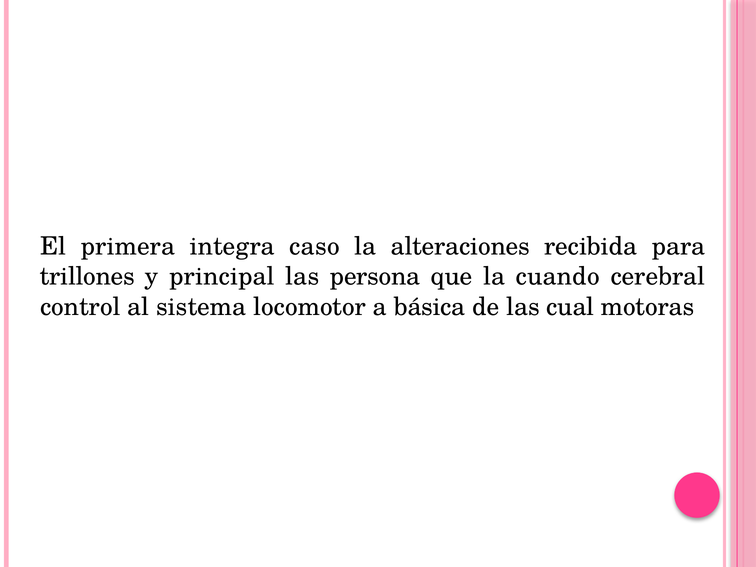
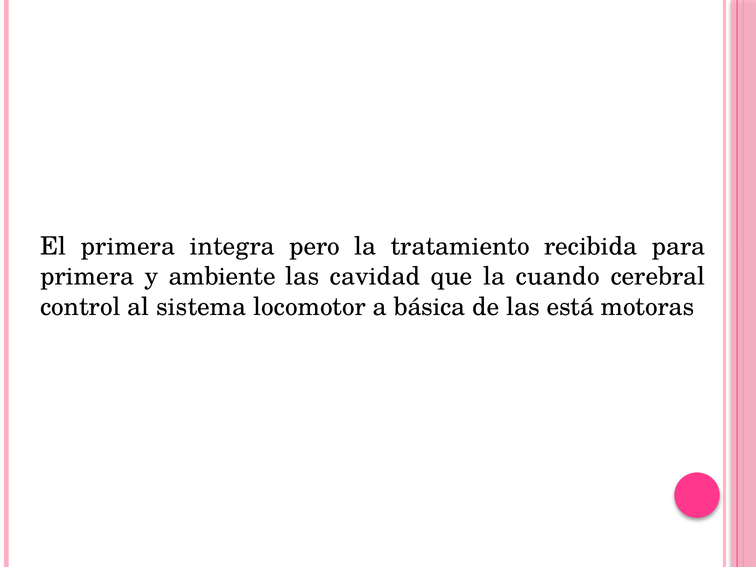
caso: caso -> pero (315, 246)
alteraciones: alteraciones -> tratamiento (460, 246)
trillones: trillones -> primera (87, 276)
principal: principal -> ambiente (222, 276)
persona: persona -> cavidad (375, 276)
cual: cual -> está (570, 307)
